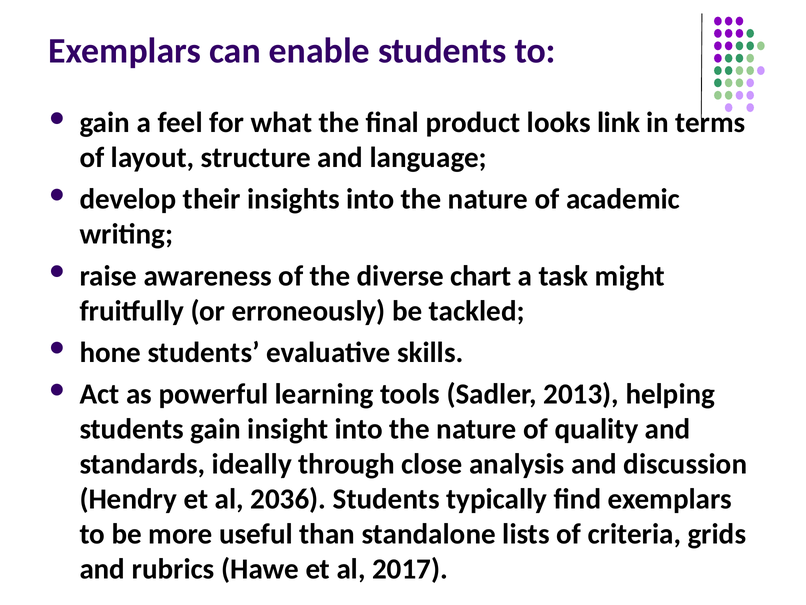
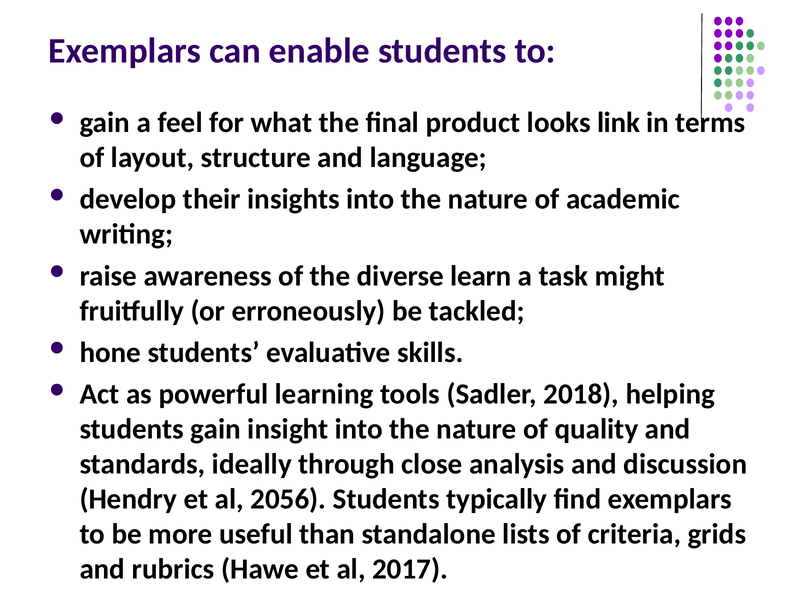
chart: chart -> learn (481, 276)
2013: 2013 -> 2018 (581, 394)
2036: 2036 -> 2056 (288, 499)
